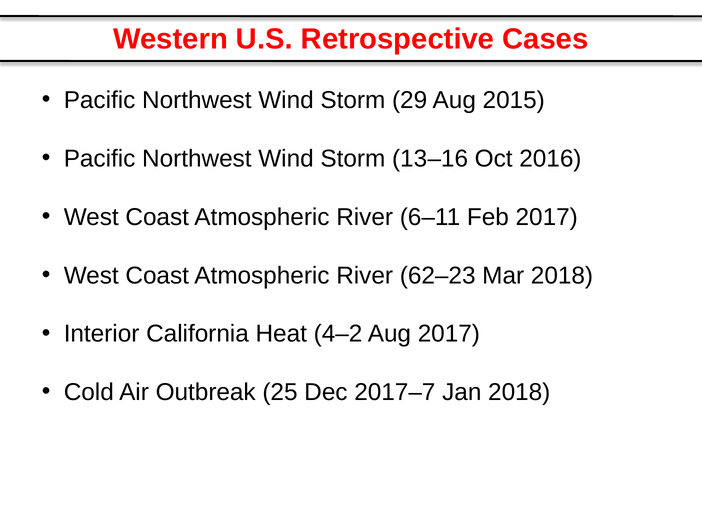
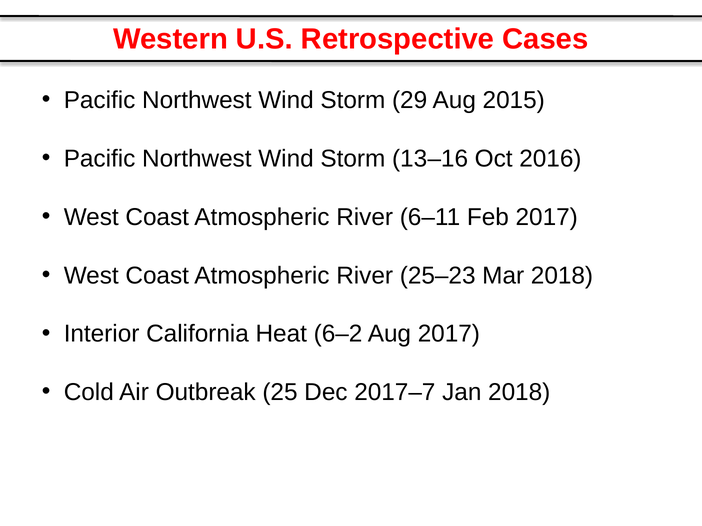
62–23: 62–23 -> 25–23 (438, 276)
4–2: 4–2 -> 6–2 (338, 334)
